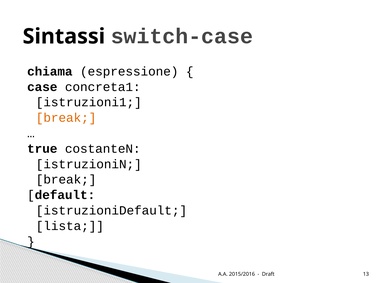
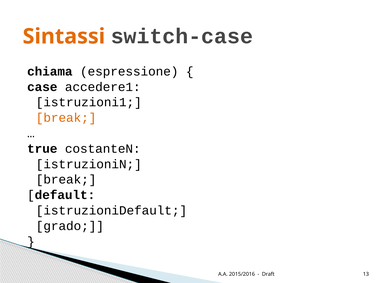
Sintassi colour: black -> orange (64, 36)
concreta1: concreta1 -> accedere1 (103, 87)
lista: lista -> grado (70, 226)
